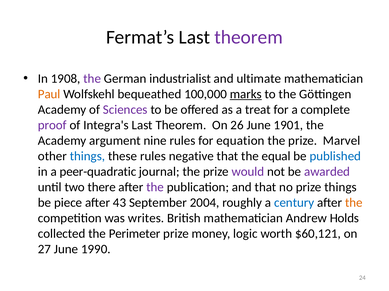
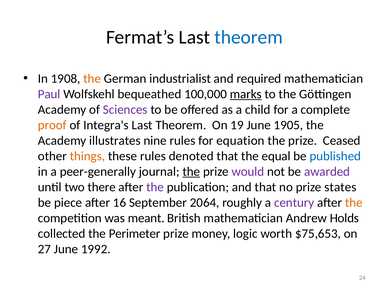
theorem colour: purple -> blue (249, 37)
the colour: purple -> orange (92, 79)
ultimate: ultimate -> required (259, 79)
Paul colour: orange -> purple (49, 94)
treat: treat -> child (258, 110)
proof colour: purple -> orange (52, 125)
26: 26 -> 19 (237, 125)
1901: 1901 -> 1905 (288, 125)
argument: argument -> illustrates (115, 141)
Marvel: Marvel -> Ceased (342, 141)
things colour: blue -> orange (87, 157)
negative: negative -> denoted (191, 157)
peer-quadratic: peer-quadratic -> peer-generally (98, 172)
the underline: none -> present (191, 172)
prize things: things -> states (340, 188)
43: 43 -> 16 (120, 203)
2004: 2004 -> 2064 (205, 203)
century colour: blue -> purple (294, 203)
writes: writes -> meant (146, 219)
$60,121: $60,121 -> $75,653 (318, 234)
1990: 1990 -> 1992 (96, 250)
